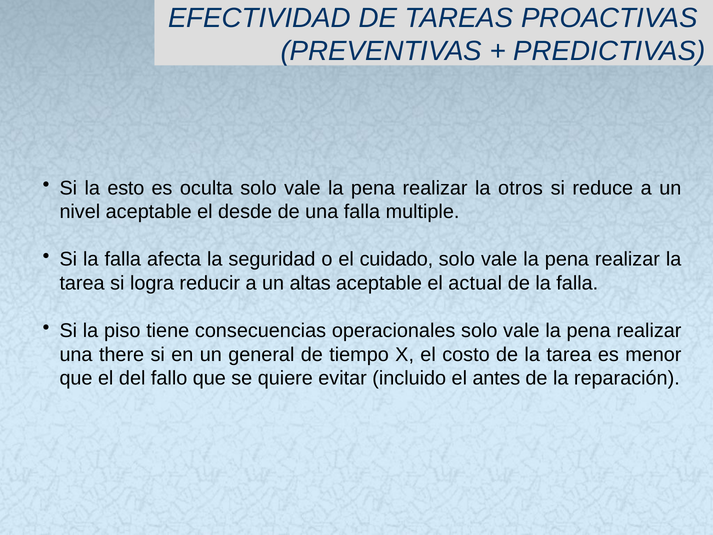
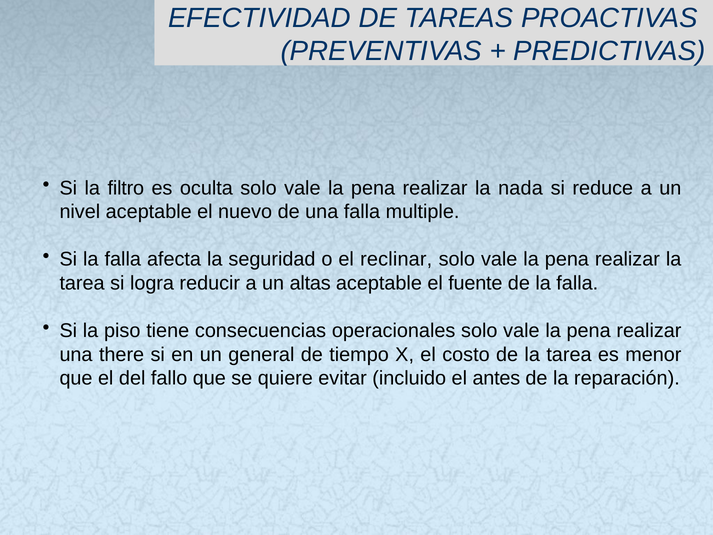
esto: esto -> filtro (126, 188)
otros: otros -> nada (520, 188)
desde: desde -> nuevo (245, 212)
cuidado: cuidado -> reclinar (396, 259)
actual: actual -> fuente (475, 283)
